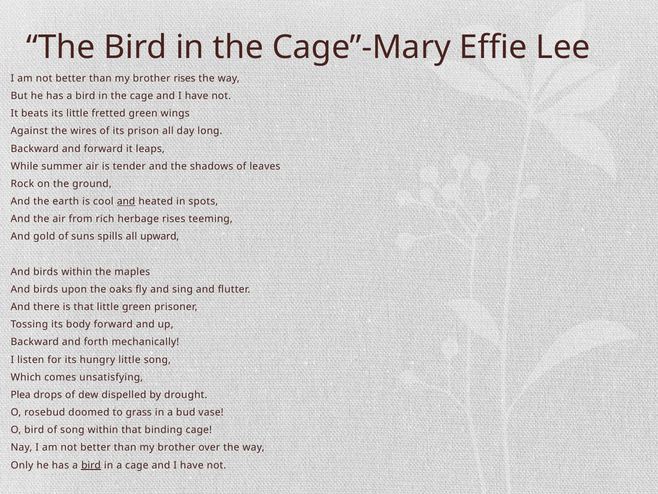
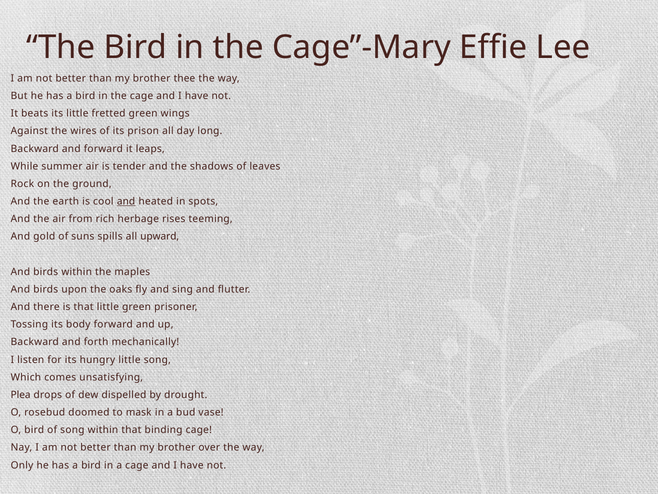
brother rises: rises -> thee (184, 78)
grass: grass -> mask (139, 412)
bird underline: present -> none (91, 465)
